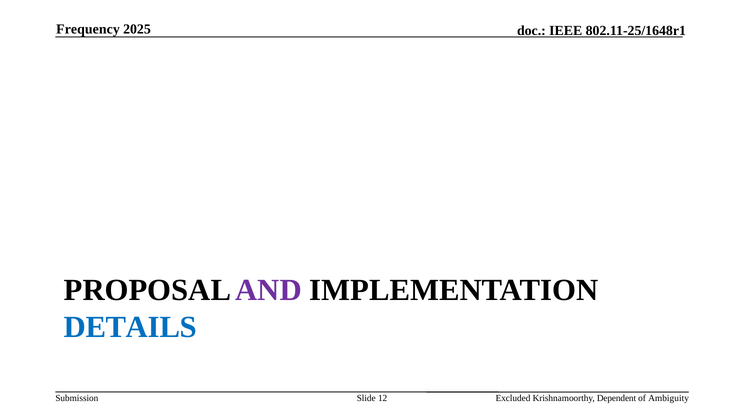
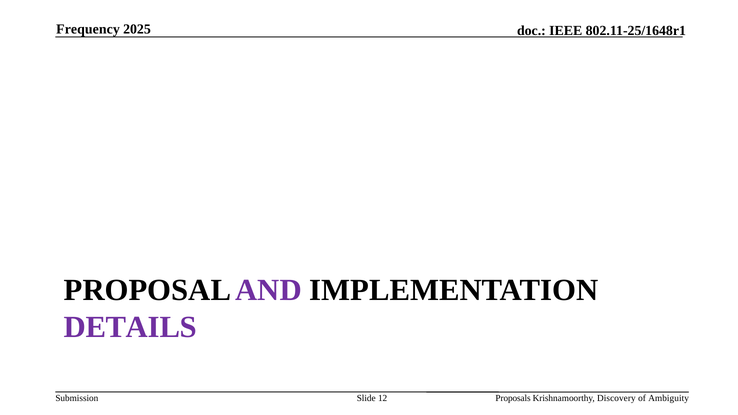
DETAILS colour: blue -> purple (130, 327)
Excluded: Excluded -> Proposals (513, 398)
Dependent: Dependent -> Discovery (616, 398)
